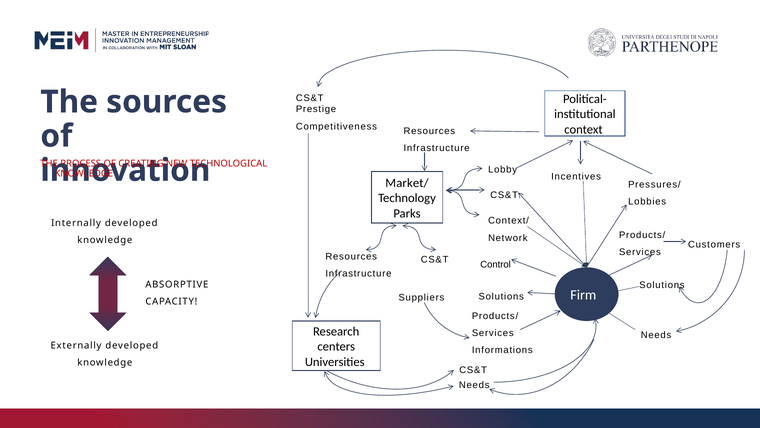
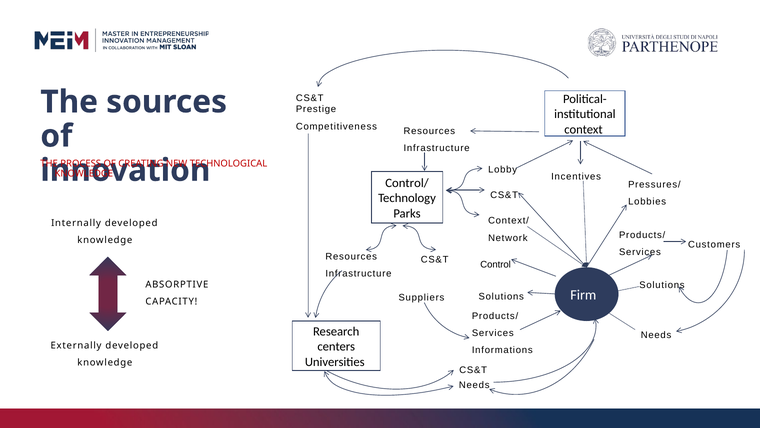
Market/: Market/ -> Control/ (407, 183)
